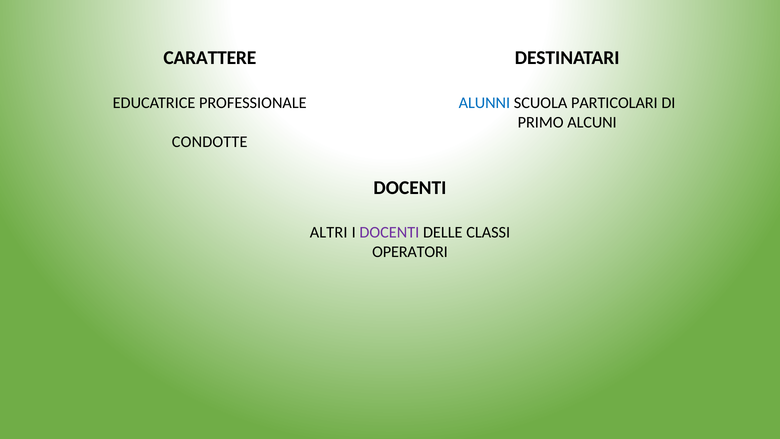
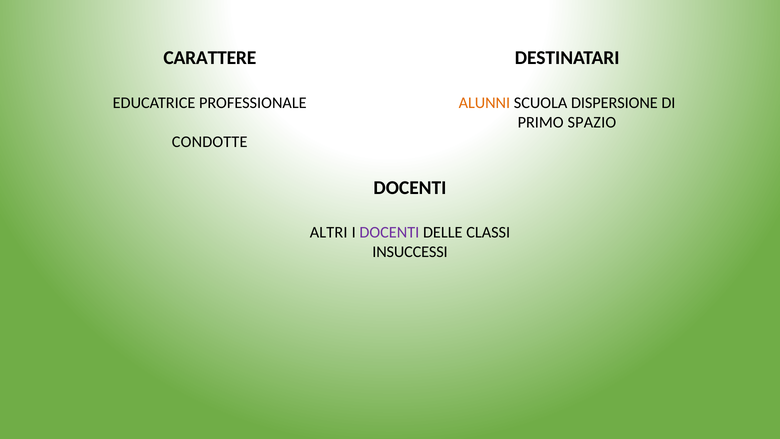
ALUNNI colour: blue -> orange (484, 103)
PARTICOLARI: PARTICOLARI -> DISPERSIONE (614, 103)
ALCUNI: ALCUNI -> SPAZIO (592, 122)
OPERATORI: OPERATORI -> INSUCCESSI (410, 252)
